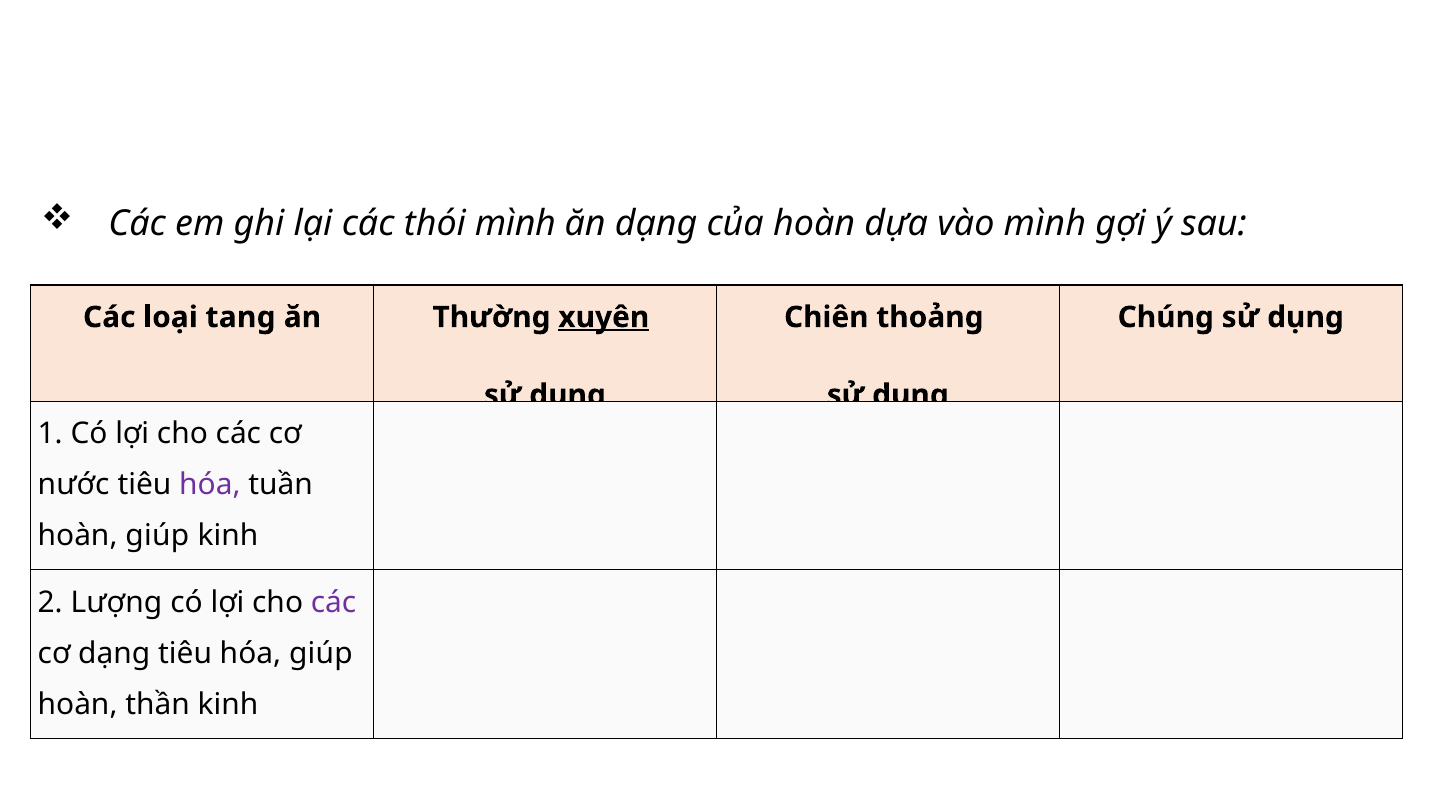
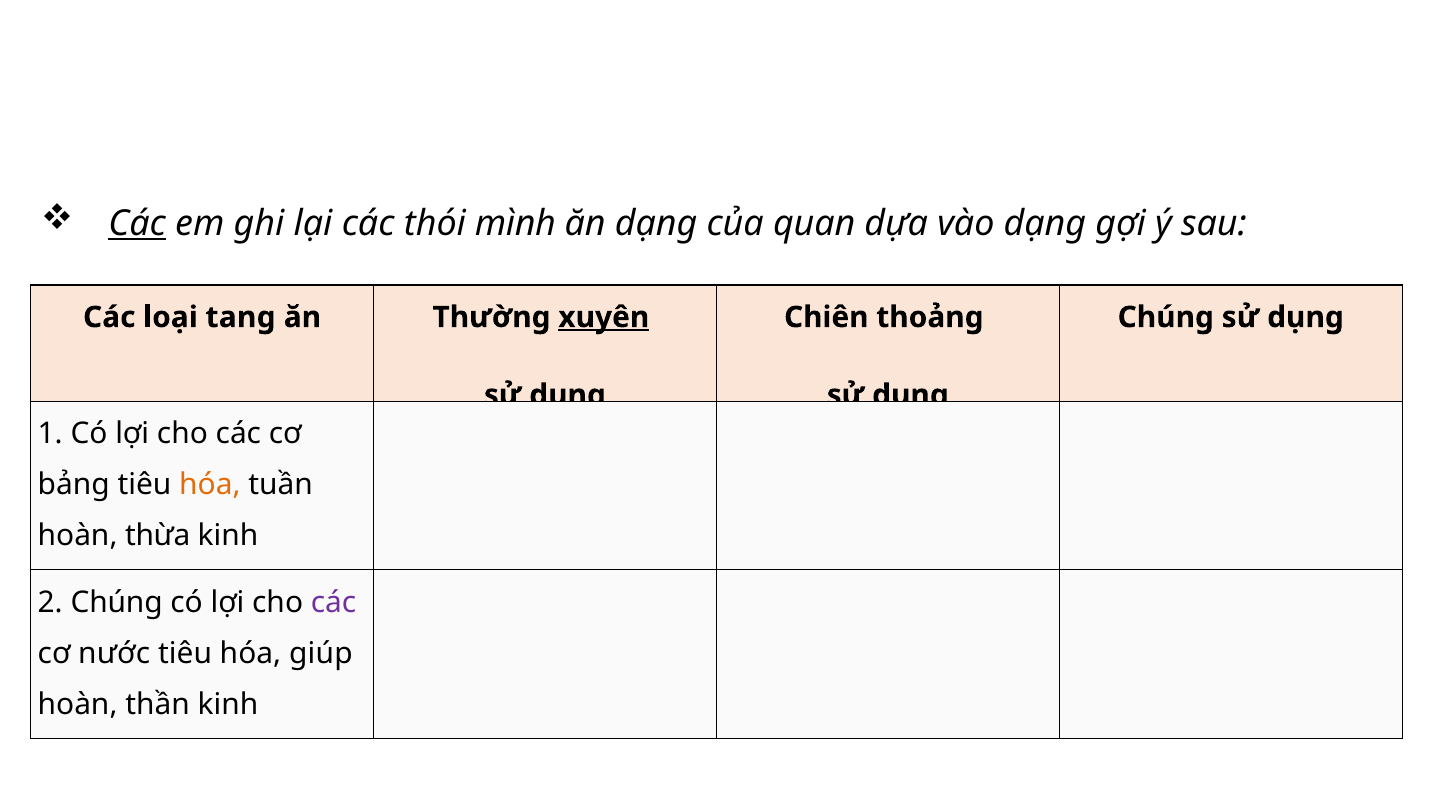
Các underline: none -> present (137, 223)
của hoàn: hoàn -> quan (814, 223)
vào mình: mình -> dạng (1045, 223)
nước: nước -> bảng (74, 485)
hóa colour: purple -> orange (210, 485)
hoàn giúp: giúp -> thừa (158, 536)
2 Lượng: Lượng -> Chúng (117, 602)
cơ dạng: dạng -> nước (114, 653)
